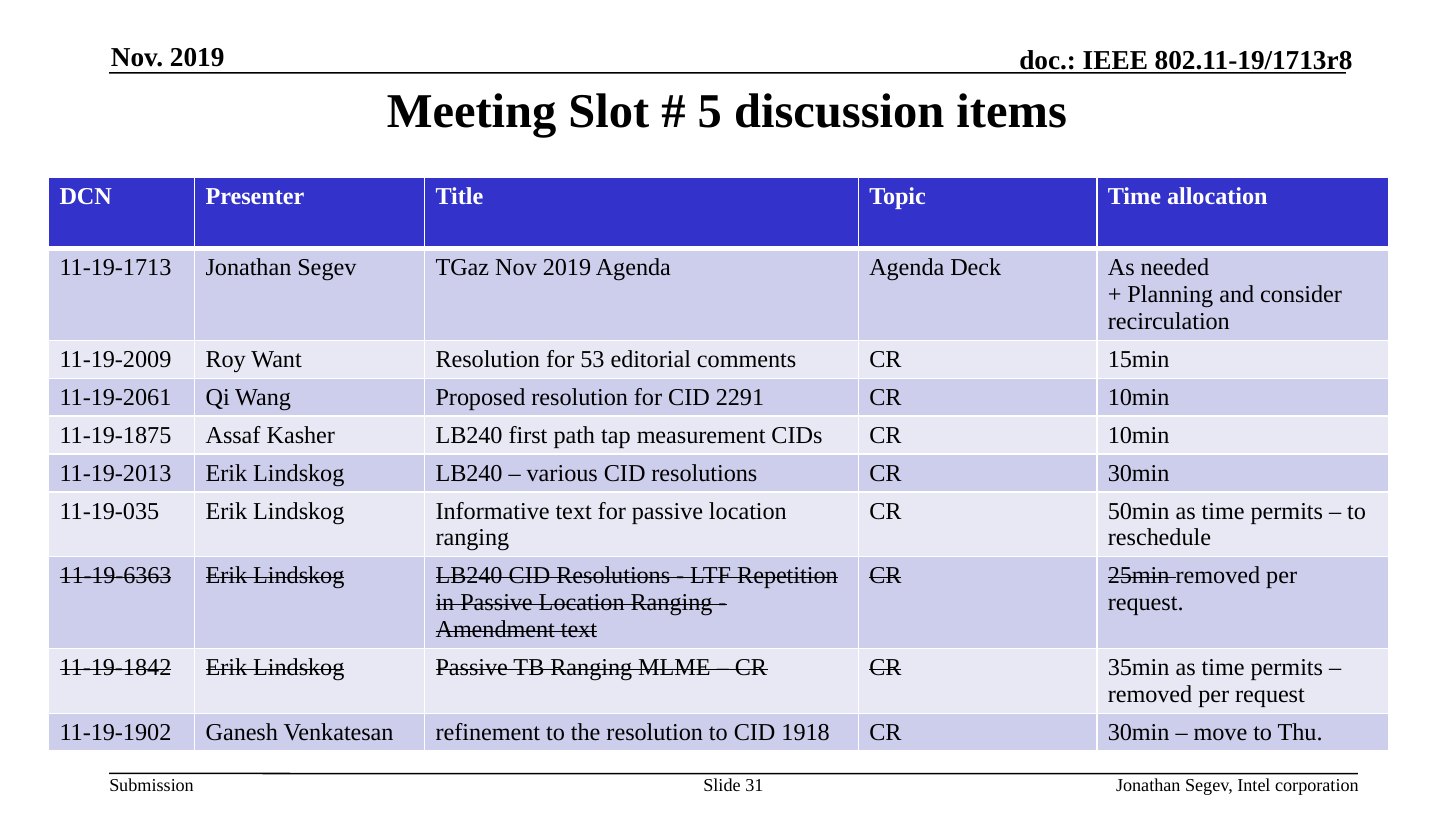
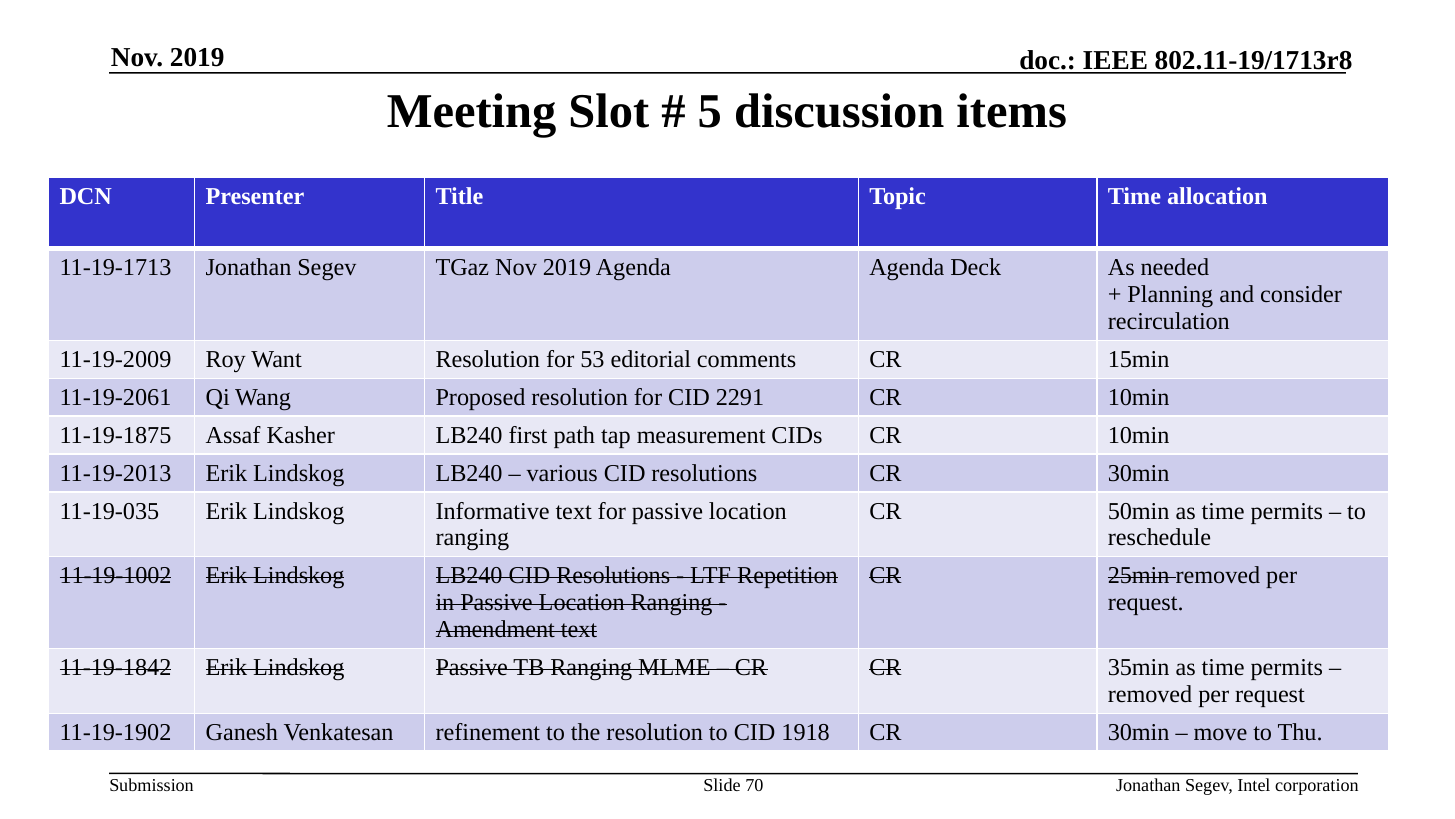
11-19-6363: 11-19-6363 -> 11-19-1002 (116, 575)
31: 31 -> 70 (754, 785)
